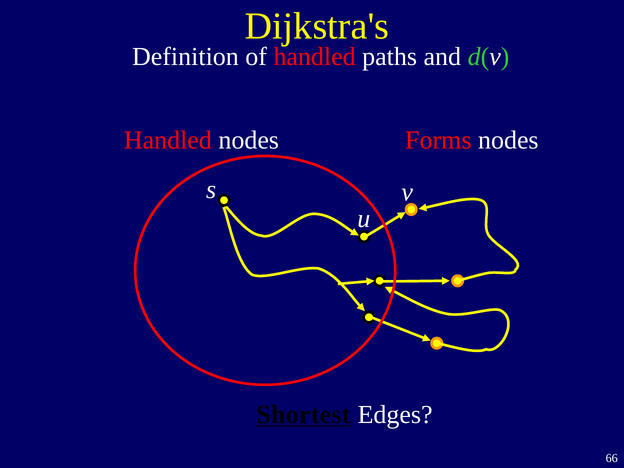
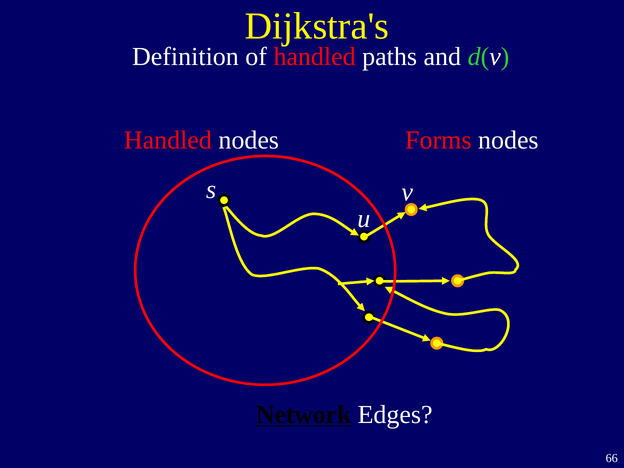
Shortest: Shortest -> Network (304, 415)
